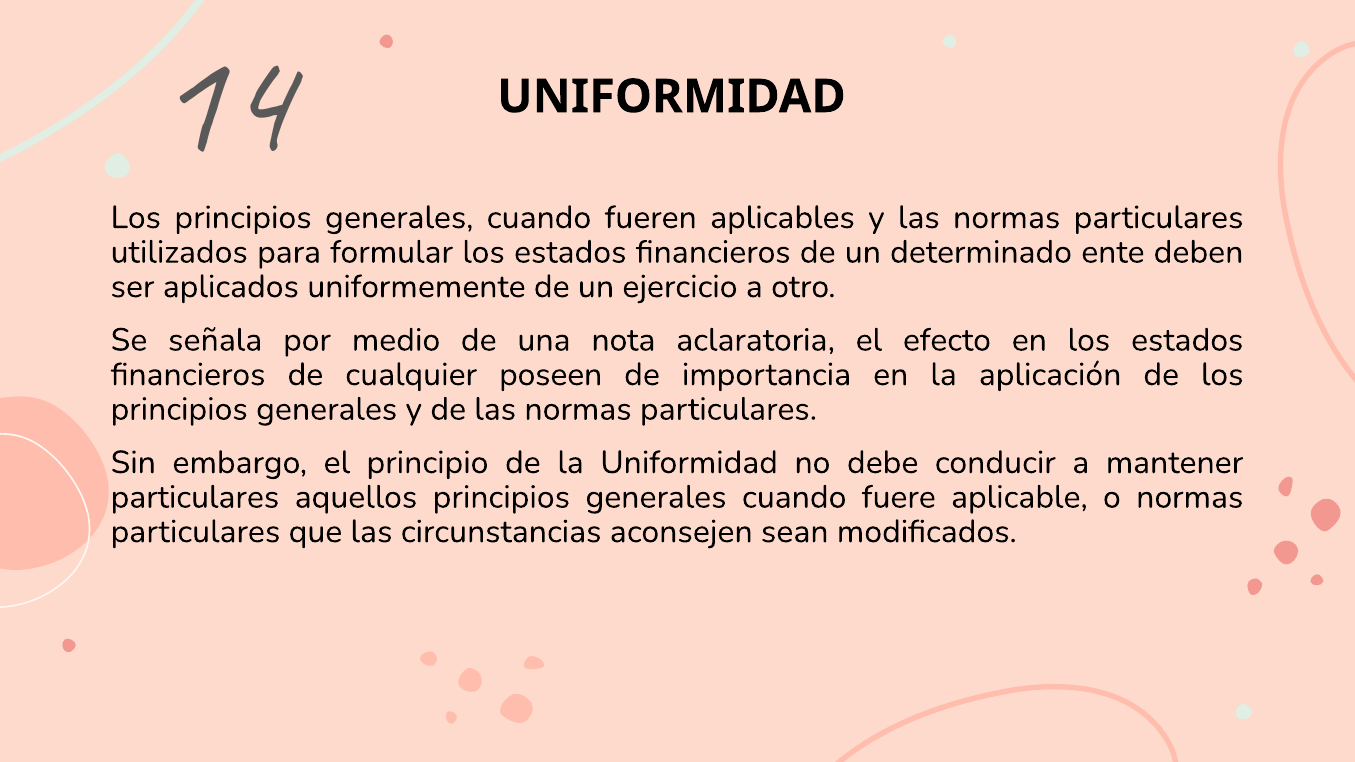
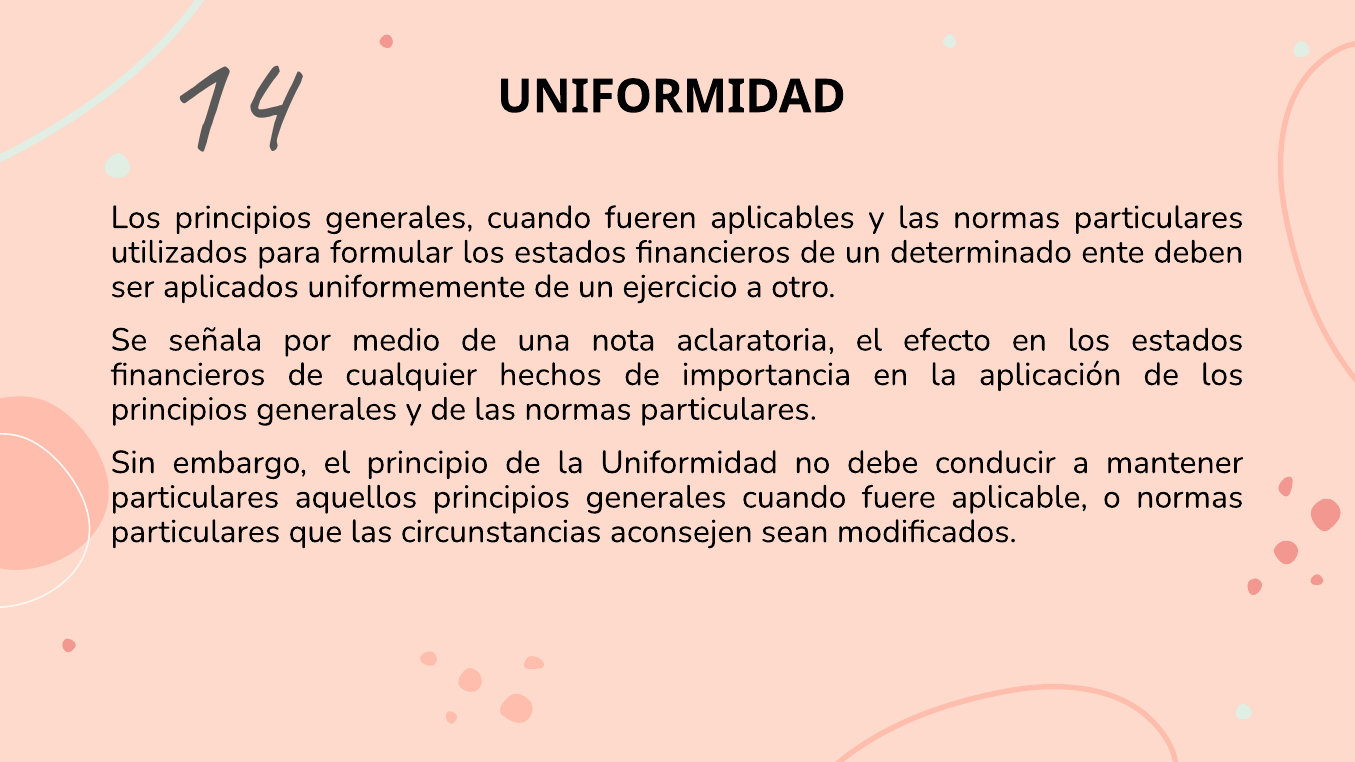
poseen: poseen -> hechos (550, 375)
